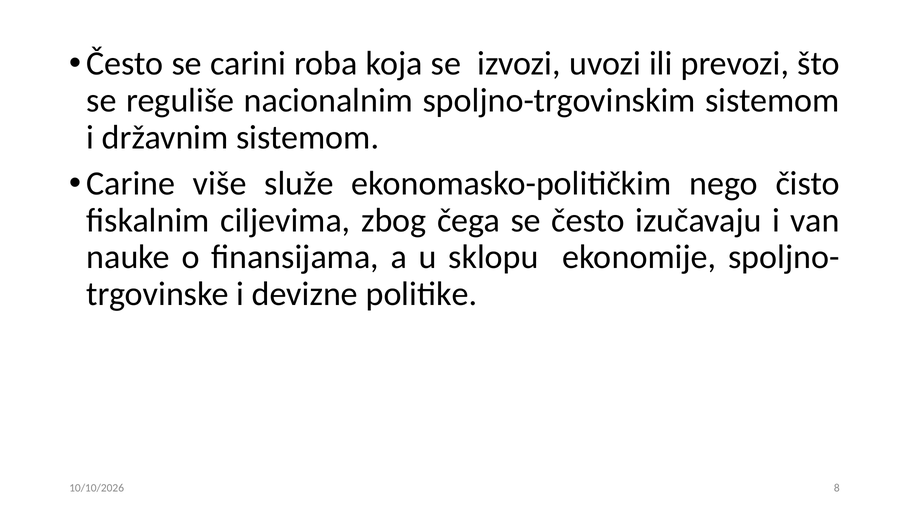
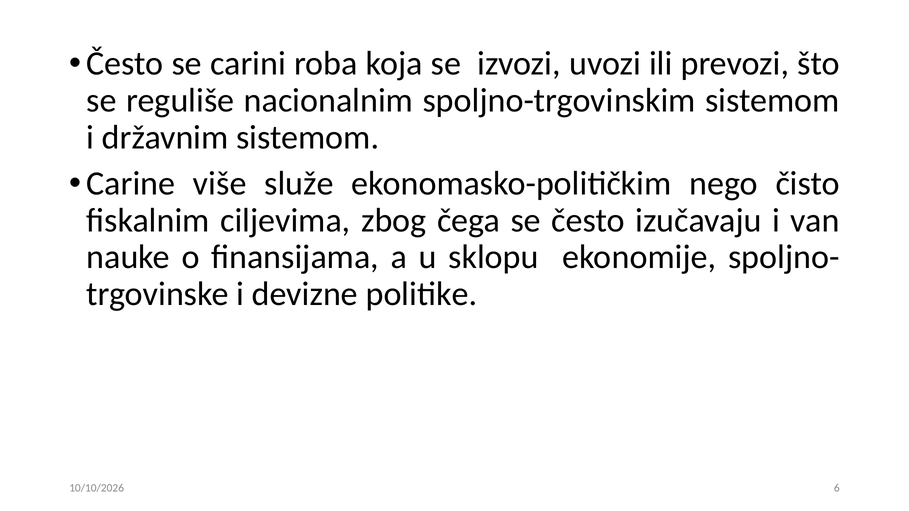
8: 8 -> 6 (837, 488)
